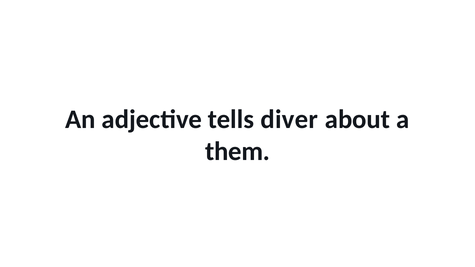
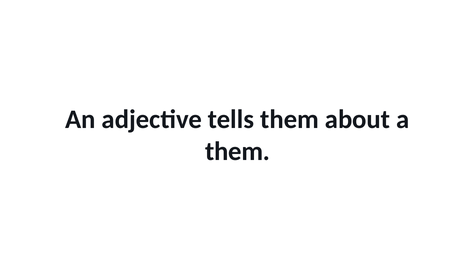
tells diver: diver -> them (289, 119)
